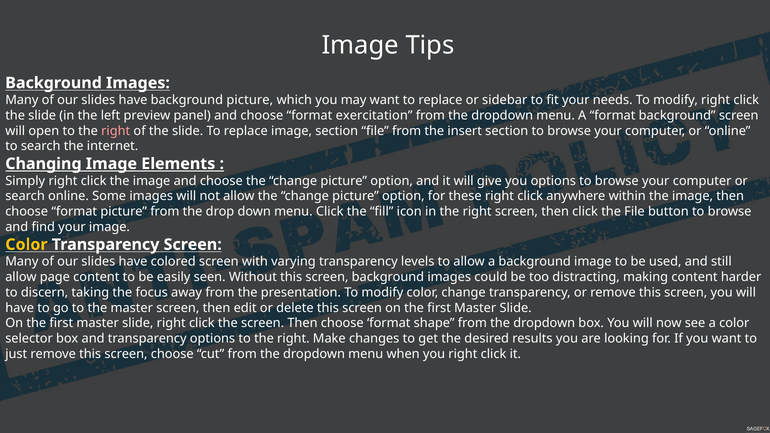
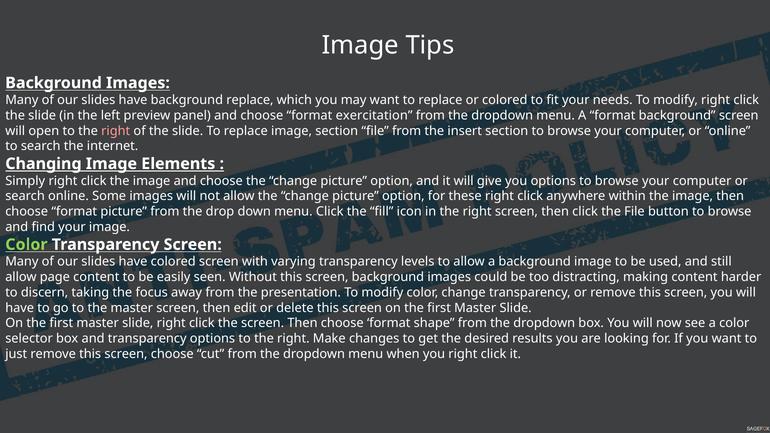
background picture: picture -> replace (250, 100)
or sidebar: sidebar -> colored (505, 100)
Color colour: yellow -> light green (26, 245)
